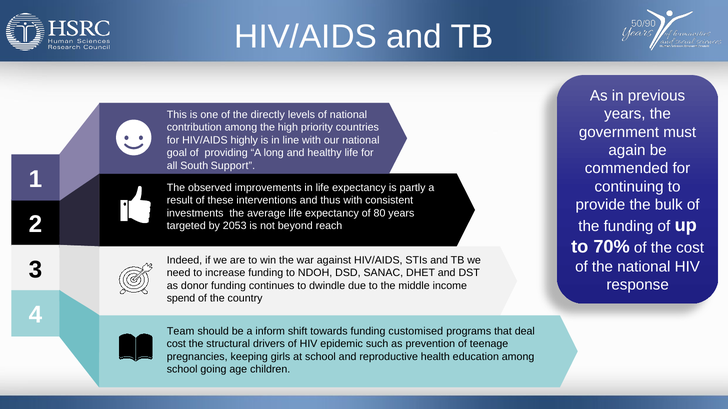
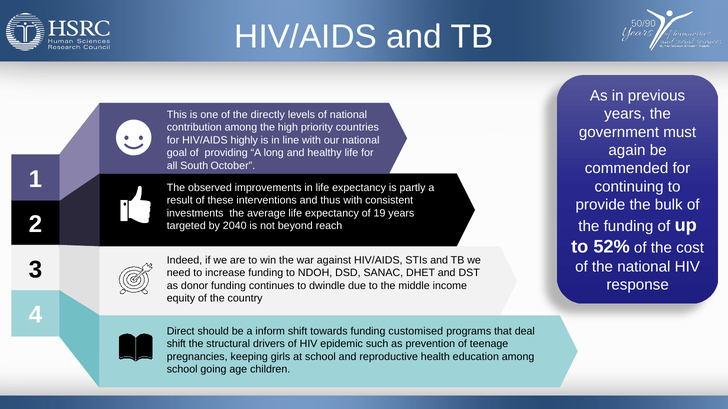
Support: Support -> October (233, 166)
80: 80 -> 19 (380, 213)
2053: 2053 -> 2040 (235, 226)
70%: 70% -> 52% (612, 247)
spend: spend -> equity (181, 299)
Team: Team -> Direct (181, 332)
cost: cost -> shift (176, 344)
